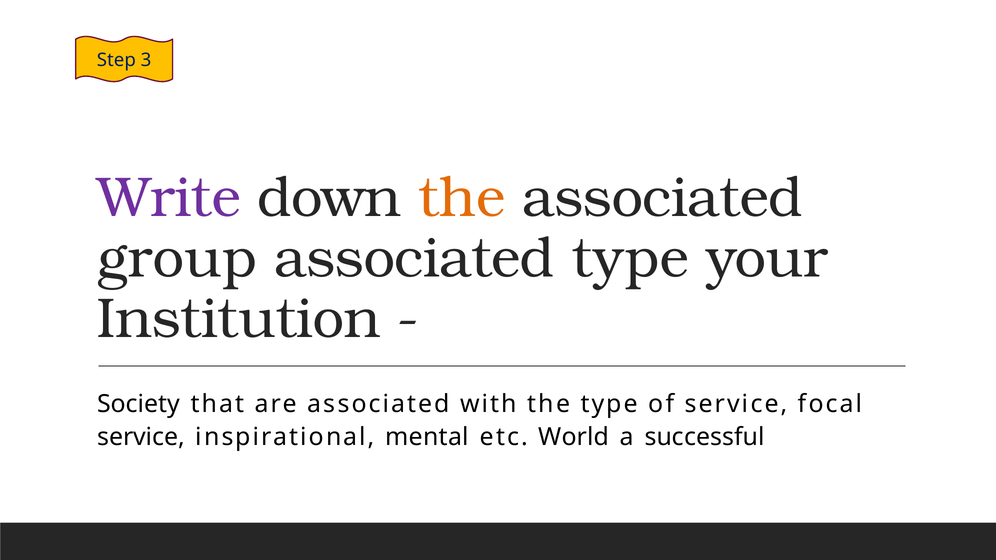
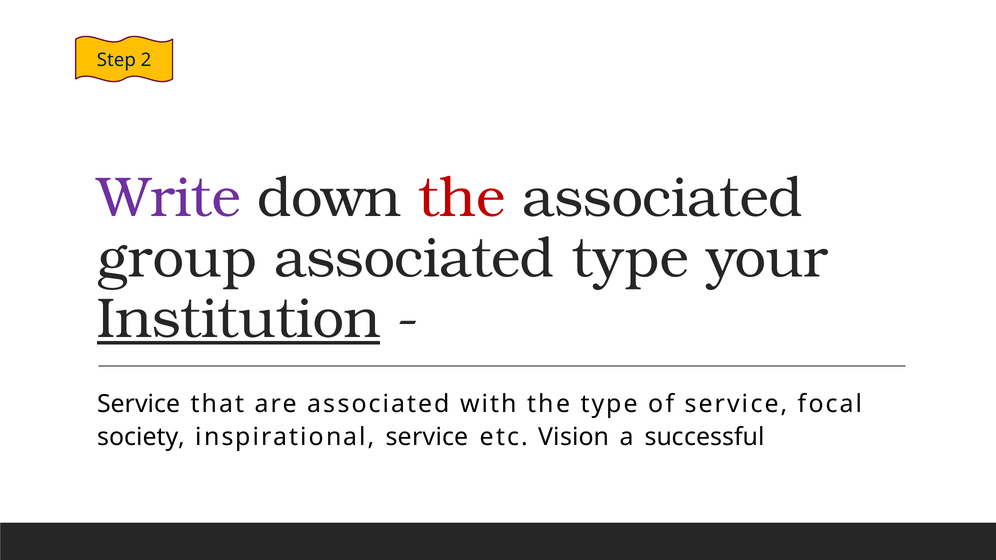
3: 3 -> 2 (146, 60)
the colour: orange -> red (462, 198)
Institution underline: none -> present (239, 319)
Society: Society -> Service (139, 404)
service: service -> society (141, 437)
inspirational mental: mental -> service (427, 437)
World: World -> Vision (574, 437)
